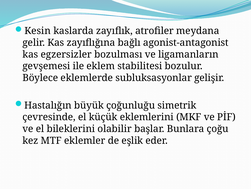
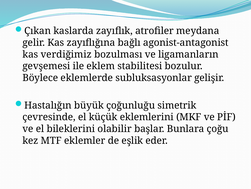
Kesin: Kesin -> Çıkan (38, 31)
egzersizler: egzersizler -> verdiğimiz (66, 54)
